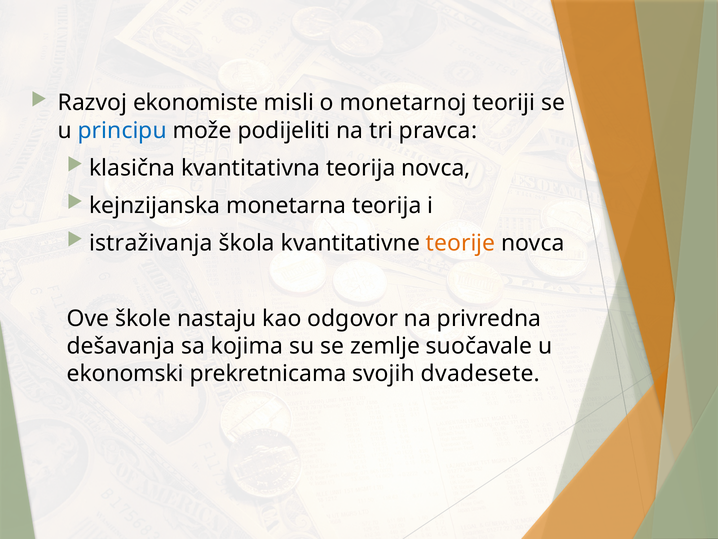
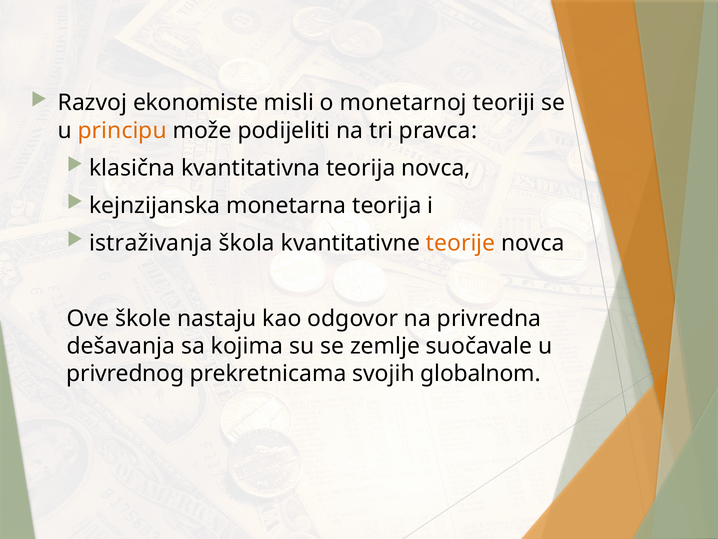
principu colour: blue -> orange (122, 130)
ekonomski: ekonomski -> privrednog (125, 373)
dvadesete: dvadesete -> globalnom (481, 373)
